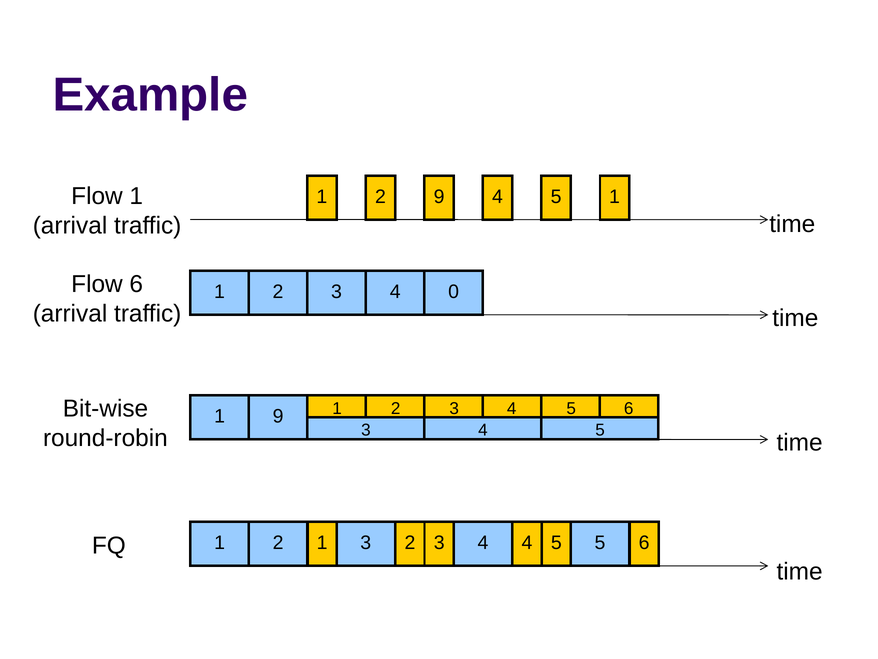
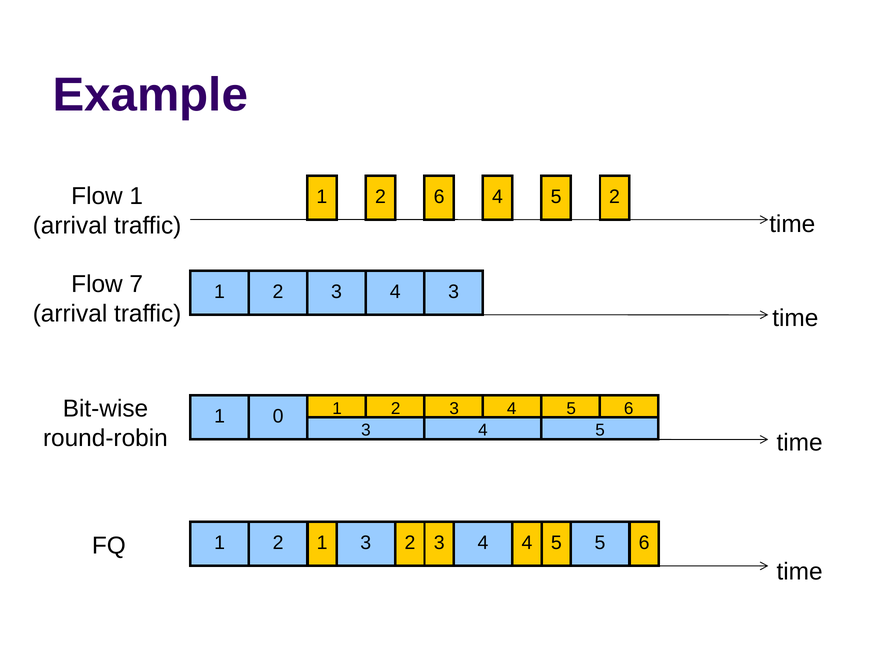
2 9: 9 -> 6 (439, 197)
5 1: 1 -> 2 (615, 197)
Flow 6: 6 -> 7 (136, 284)
3 4 0: 0 -> 3 (454, 292)
1 9: 9 -> 0 (278, 416)
